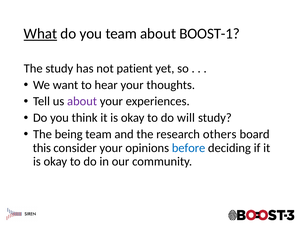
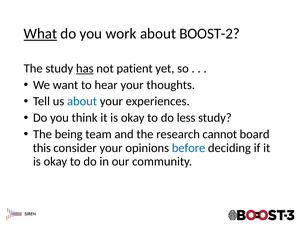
you team: team -> work (121, 34)
BOOST-1: BOOST-1 -> BOOST-2 (210, 34)
has underline: none -> present (85, 68)
about colour: purple -> blue (82, 101)
will: will -> less (186, 118)
others: others -> cannot (220, 134)
